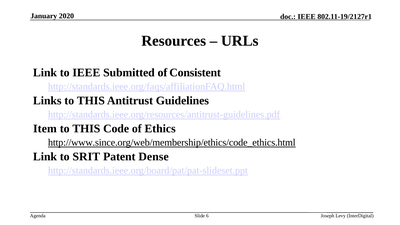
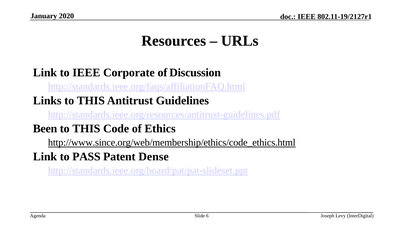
Submitted: Submitted -> Corporate (129, 73)
Consistent: Consistent -> Discussion (195, 73)
Item: Item -> Been (45, 129)
SRIT: SRIT -> PASS (86, 157)
